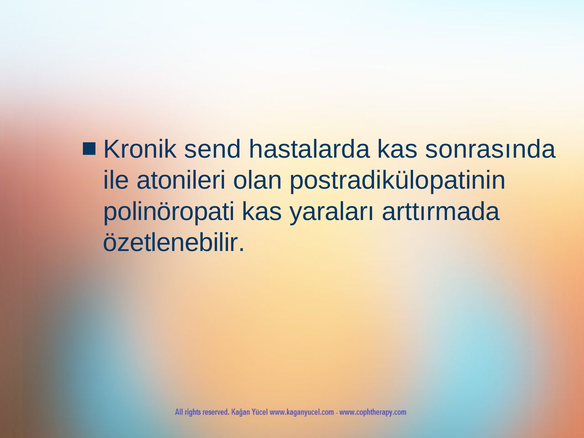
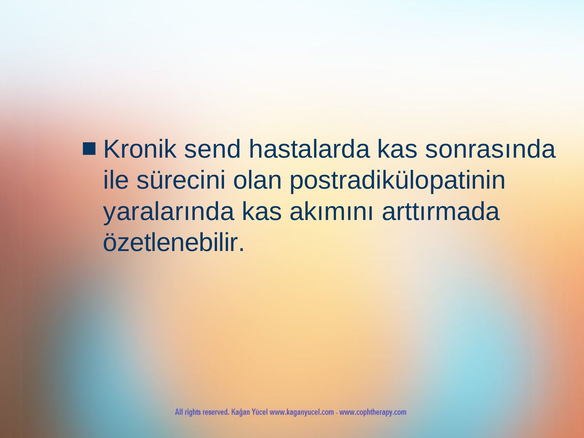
atonileri: atonileri -> sürecini (181, 180)
polinöropati: polinöropati -> yaralarında (169, 211)
yaraları: yaraları -> akımını (332, 211)
